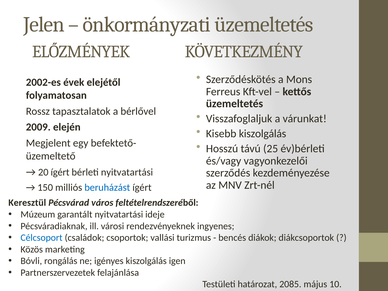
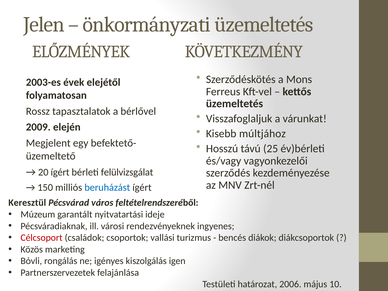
2002-es: 2002-es -> 2003-es (43, 82)
Kisebb kiszolgálás: kiszolgálás -> múltjához (262, 134)
bérleti nyitvatartási: nyitvatartási -> felülvizsgálat (127, 172)
Célcsoport colour: blue -> red (42, 238)
2085: 2085 -> 2006 (290, 284)
